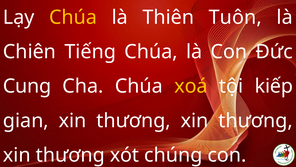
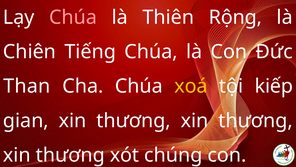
Chúa colour: yellow -> pink (73, 17)
Tuôn: Tuôn -> Rộng (235, 17)
Cung: Cung -> Than (27, 86)
